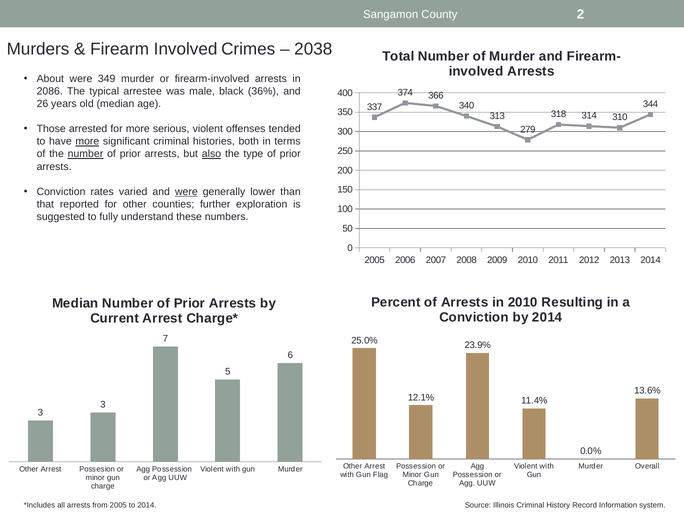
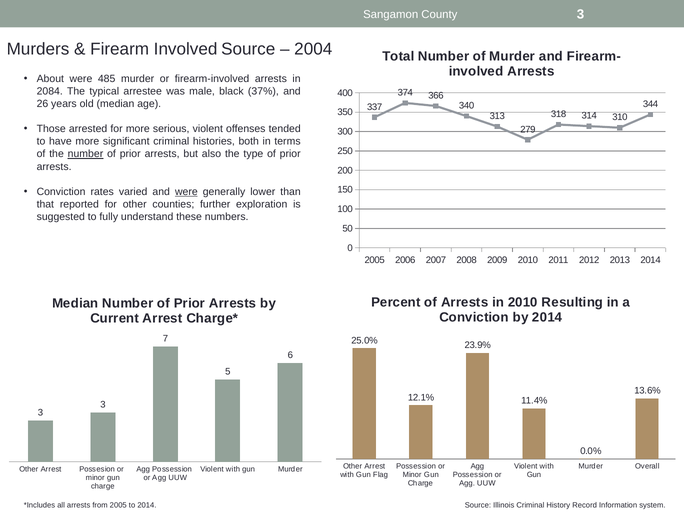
County 2: 2 -> 3 (581, 15)
Involved Crimes: Crimes -> Source (248, 49)
2038: 2038 -> 2004 (313, 49)
349: 349 -> 485 (107, 79)
2086: 2086 -> 2084 (50, 91)
36%: 36% -> 37% (263, 91)
more underline: present -> none (87, 141)
also underline: present -> none (211, 154)
